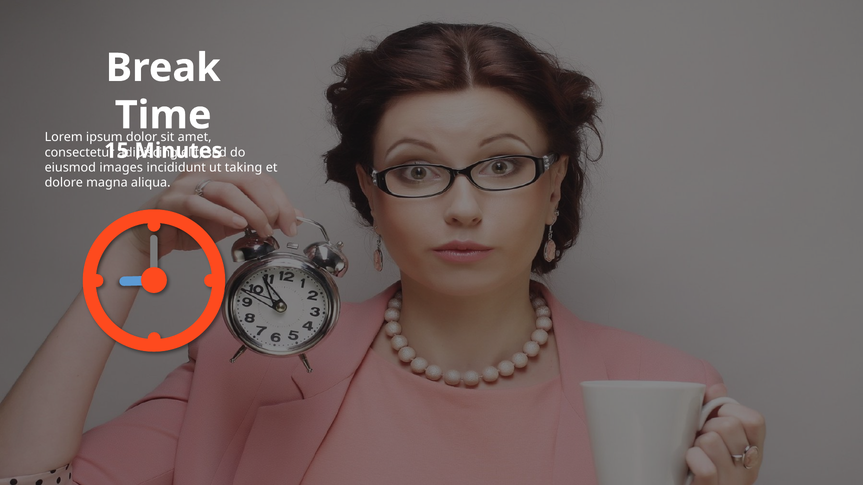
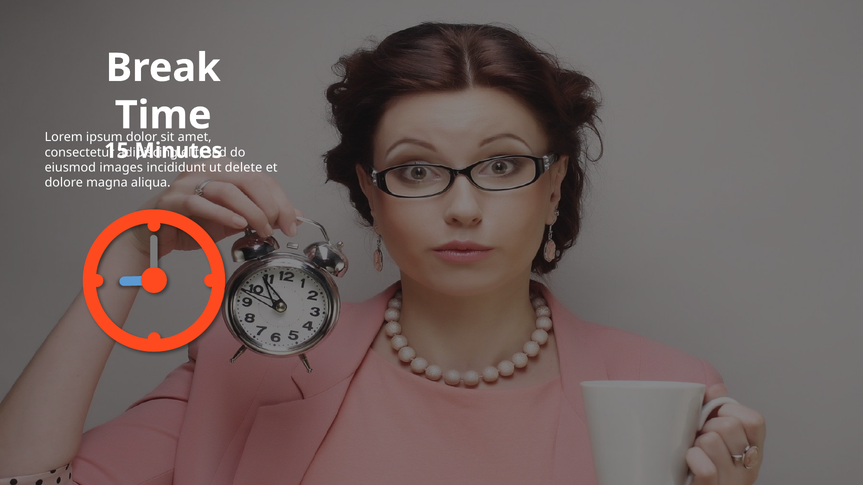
taking: taking -> delete (244, 168)
